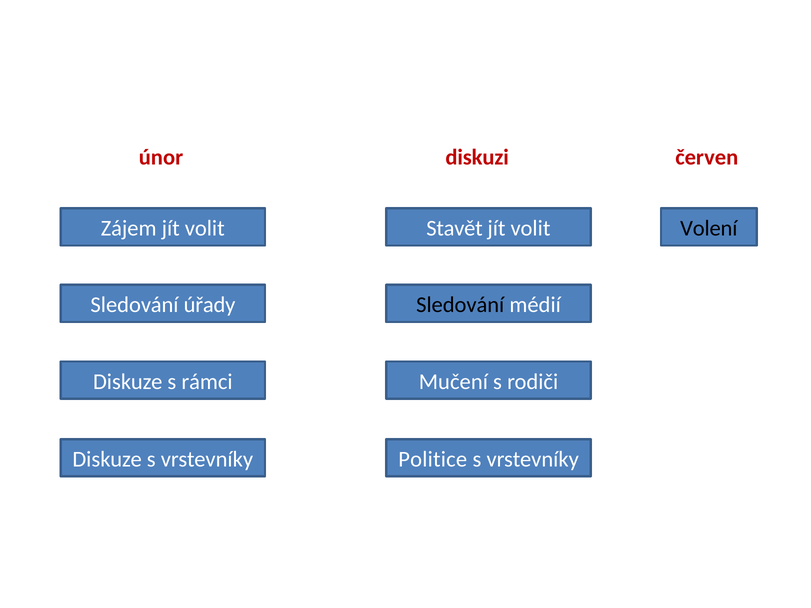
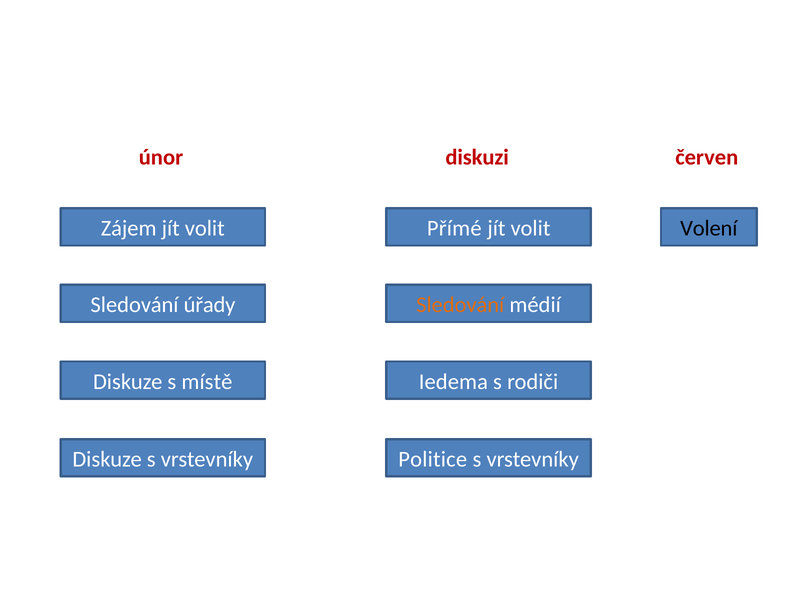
Stavět: Stavět -> Přímé (454, 229)
Sledování colour: black -> orange (460, 305)
rámci: rámci -> místě (207, 382)
Mučení: Mučení -> Iedema (453, 382)
